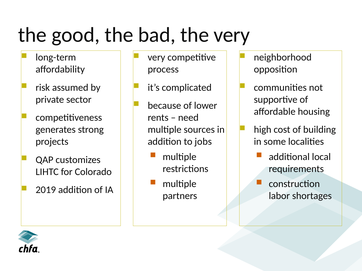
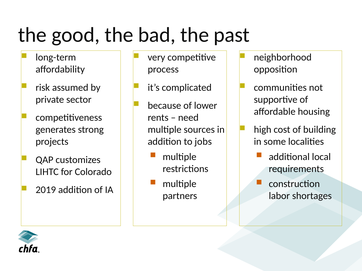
the very: very -> past (232, 35)
